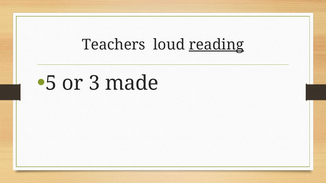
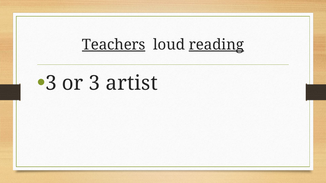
Teachers underline: none -> present (114, 45)
5: 5 -> 3 (51, 83)
made: made -> artist (132, 83)
